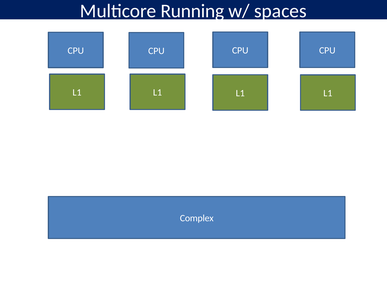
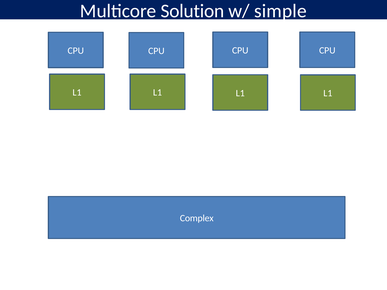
Running: Running -> Solution (192, 11)
spaces: spaces -> simple (280, 11)
